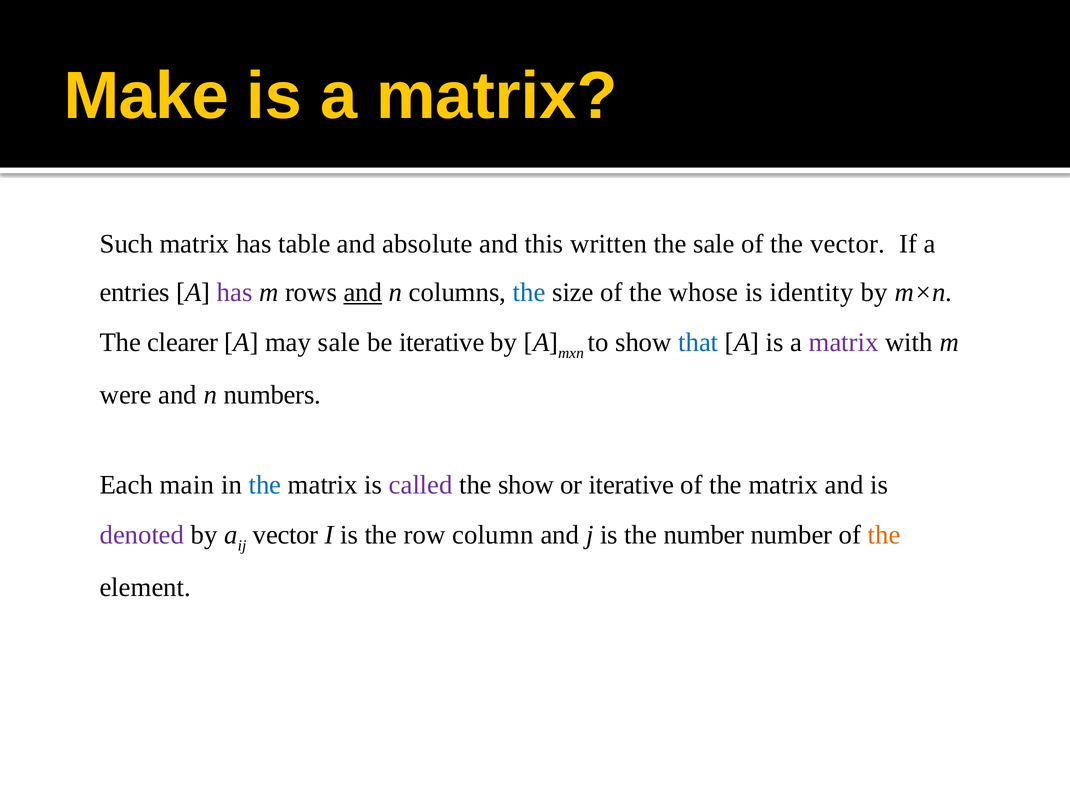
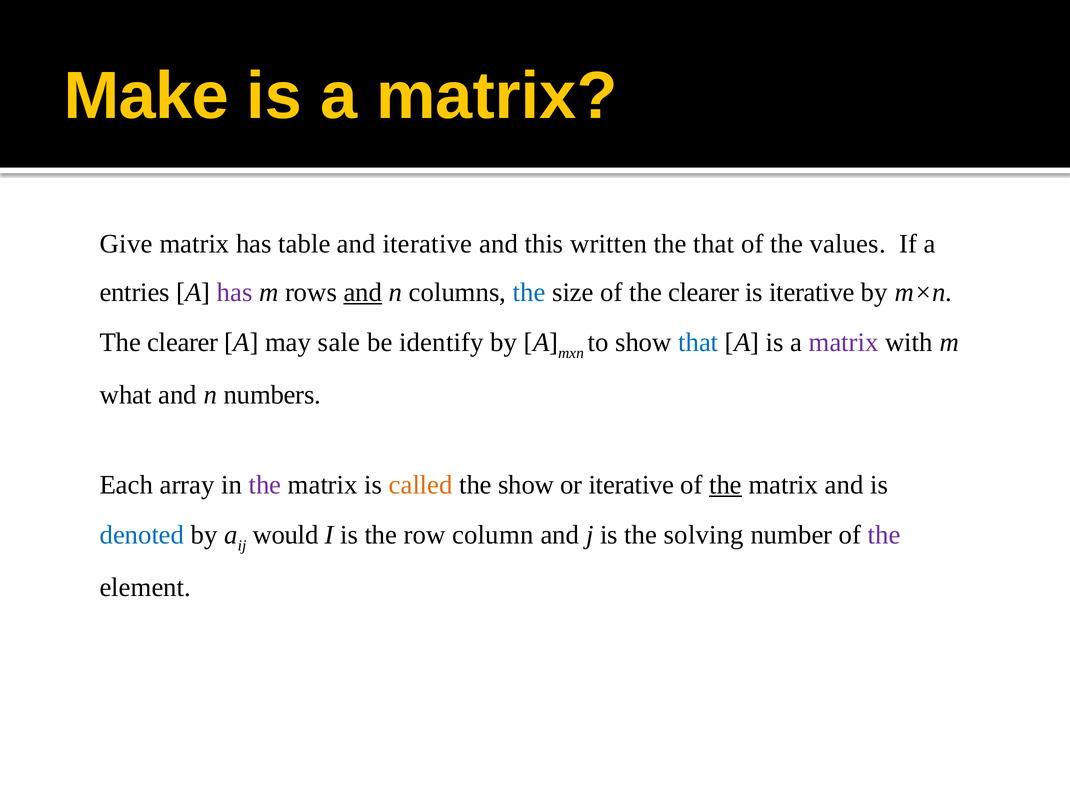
Such: Such -> Give (126, 244)
and absolute: absolute -> iterative (427, 244)
the sale: sale -> that (714, 244)
the vector: vector -> values (848, 244)
of the whose: whose -> clearer (704, 292)
is identity: identity -> iterative (812, 292)
be iterative: iterative -> identify (441, 343)
were: were -> what (126, 395)
main: main -> array (187, 485)
the colour: blue -> purple (265, 485)
called colour: purple -> orange (421, 485)
the underline: none -> present (726, 485)
denoted colour: purple -> blue (142, 535)
vector: vector -> would (286, 535)
the number: number -> solving (704, 535)
the colour: orange -> purple (884, 535)
